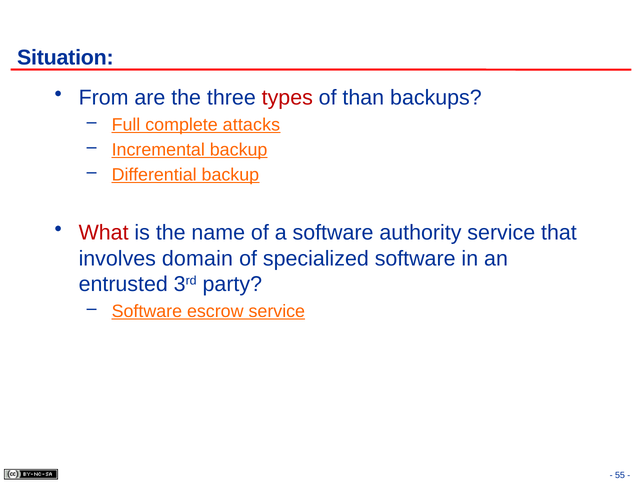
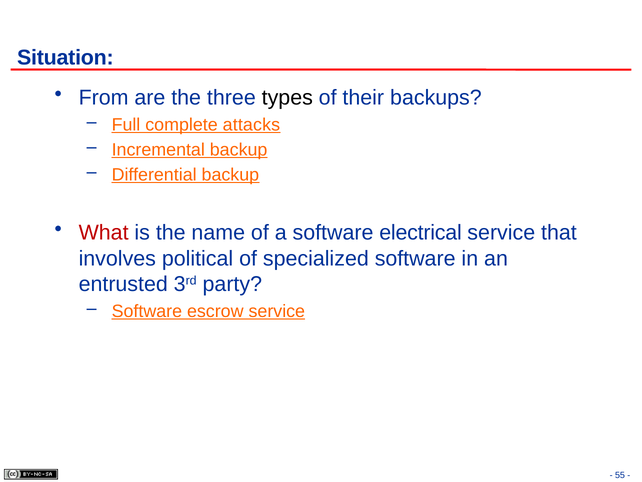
types colour: red -> black (287, 98)
than: than -> their (363, 98)
authority: authority -> electrical (421, 233)
domain: domain -> political (198, 258)
